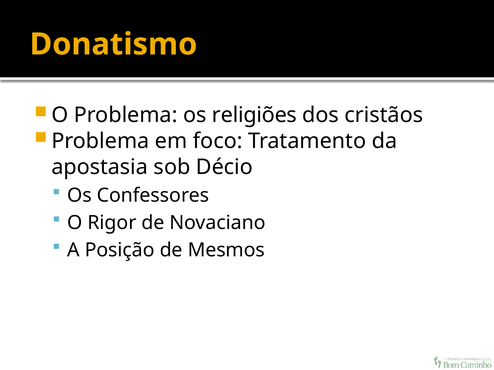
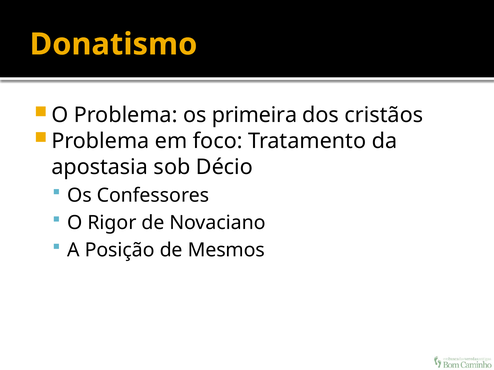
religiões: religiões -> primeira (254, 115)
